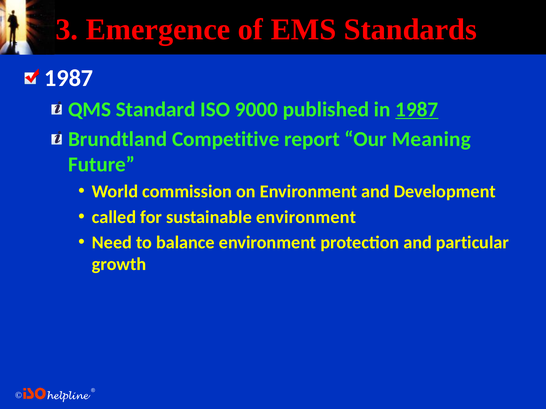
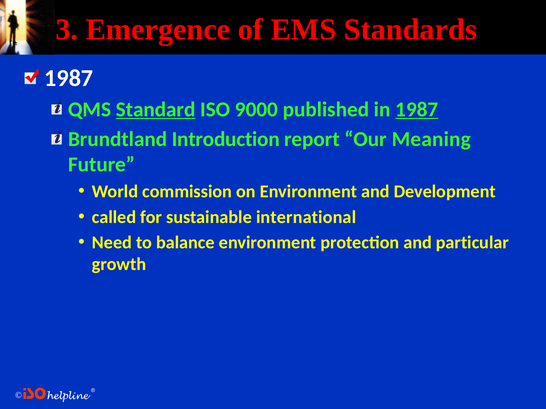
Standard underline: none -> present (156, 110)
Competitive: Competitive -> Introduction (226, 139)
sustainable environment: environment -> international (306, 217)
